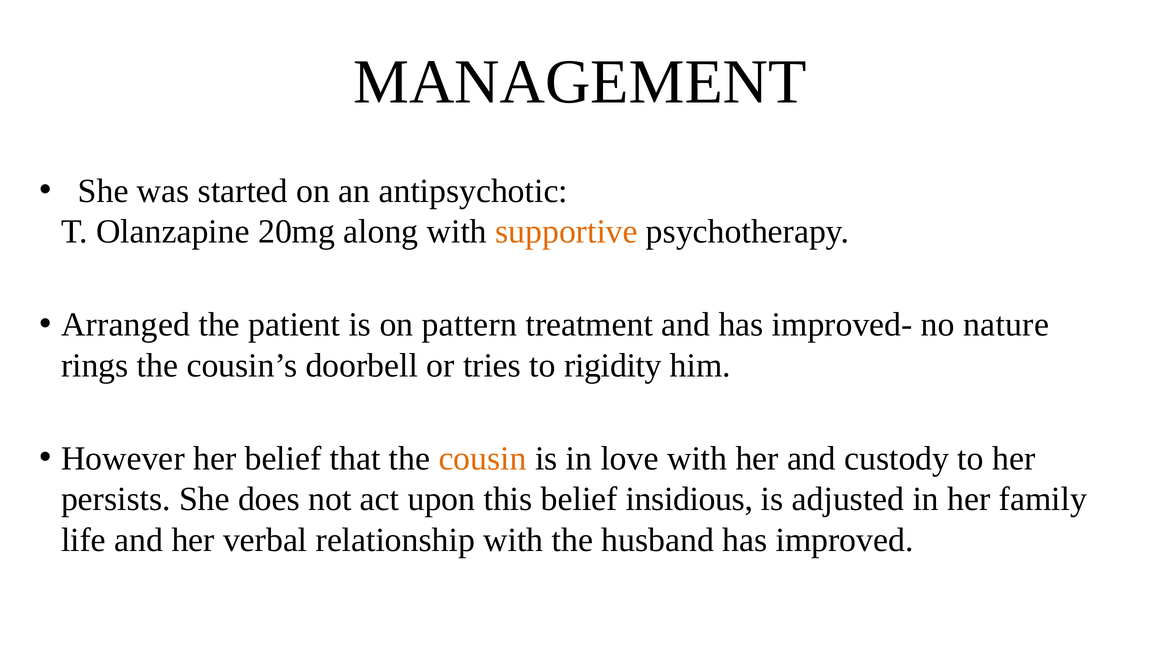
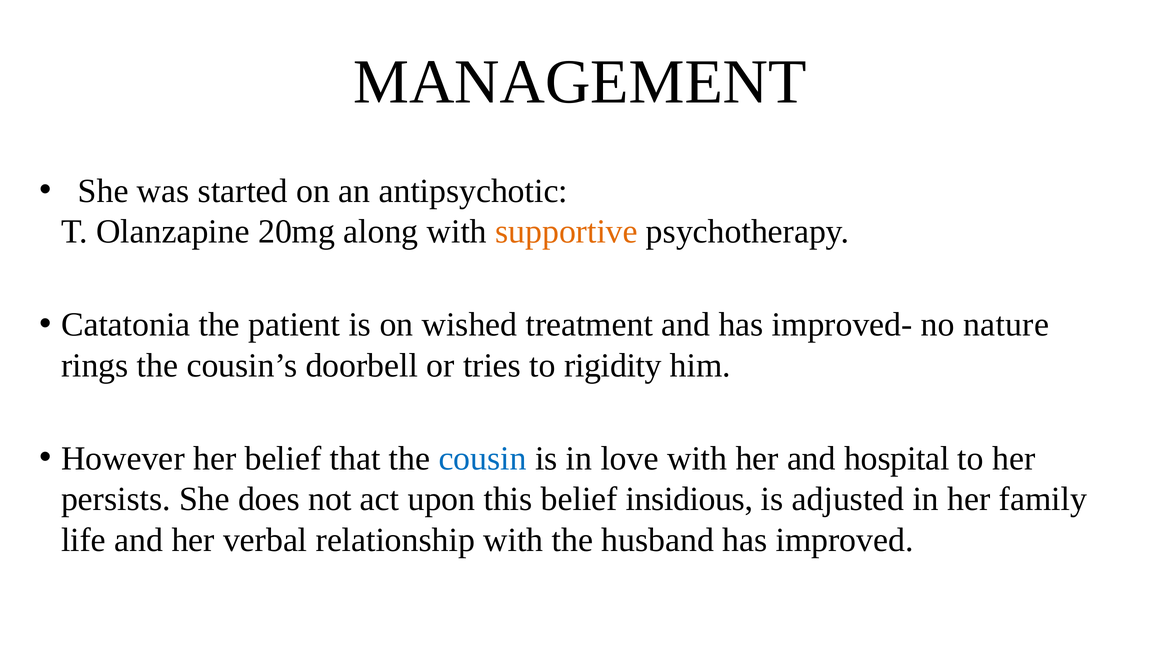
Arranged: Arranged -> Catatonia (126, 325)
pattern: pattern -> wished (469, 325)
cousin colour: orange -> blue (483, 459)
custody: custody -> hospital (897, 459)
